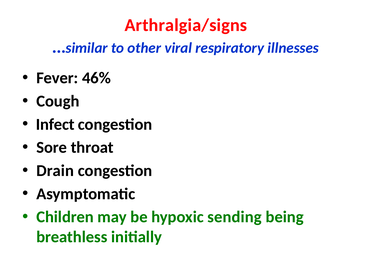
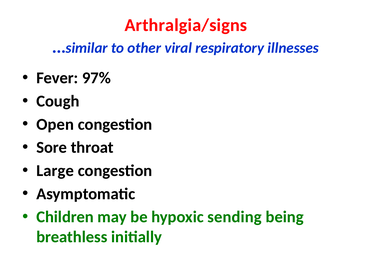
46%: 46% -> 97% (96, 78)
Infect: Infect -> Open (55, 124)
Drain: Drain -> Large (55, 171)
